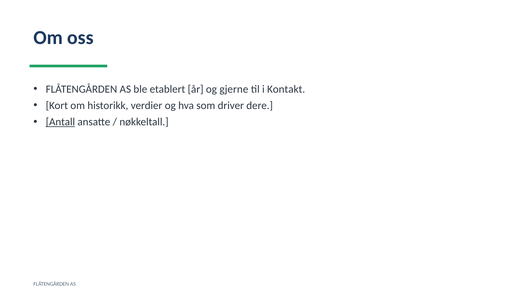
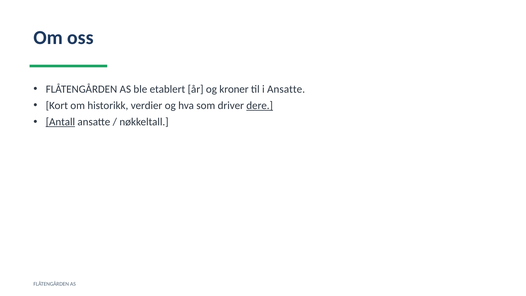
gjerne: gjerne -> kroner (234, 89)
i Kontakt: Kontakt -> Ansatte (286, 89)
dere underline: none -> present (260, 106)
